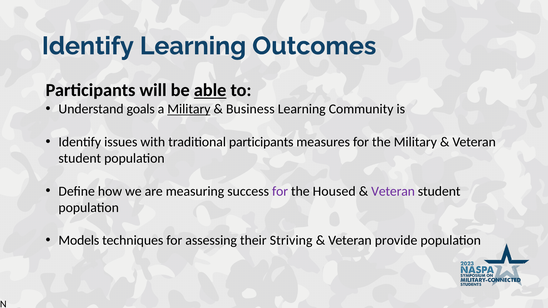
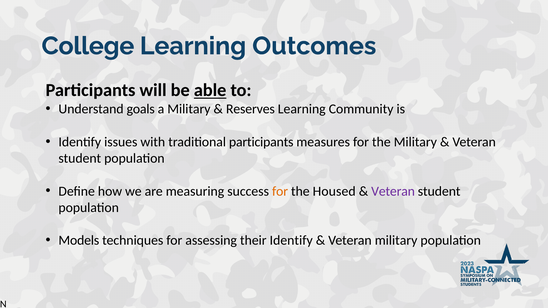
Identify: Identify -> College (88, 46)
Military underline: present -> none (189, 109)
Business: Business -> Reserves (250, 109)
for colour: purple -> orange (280, 191)
their Striving: Striving -> Identify (291, 241)
Veteran provide: provide -> military (396, 241)
